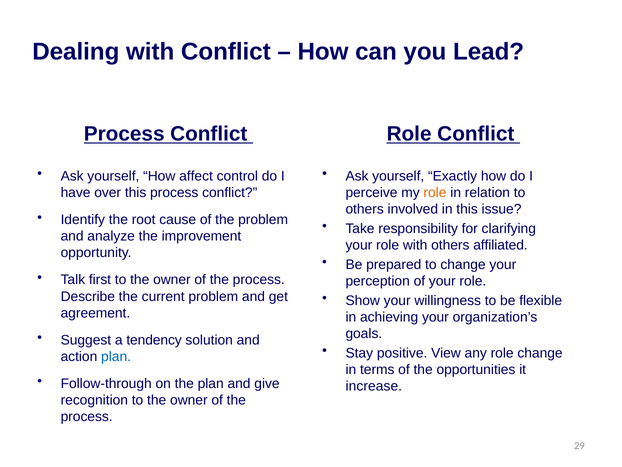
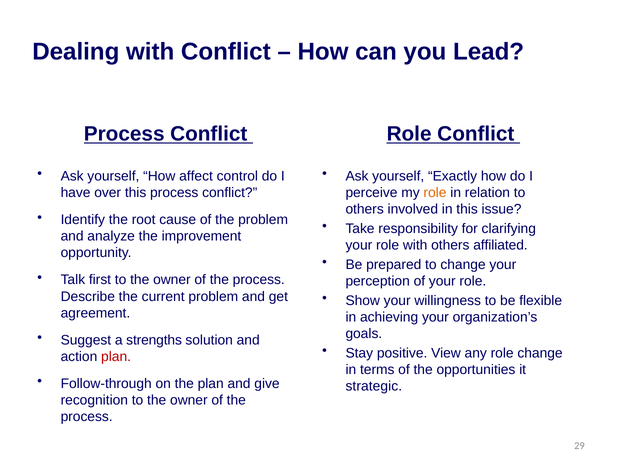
tendency: tendency -> strengths (154, 340)
plan colour: blue -> red (116, 356)
increase: increase -> strategic (374, 386)
